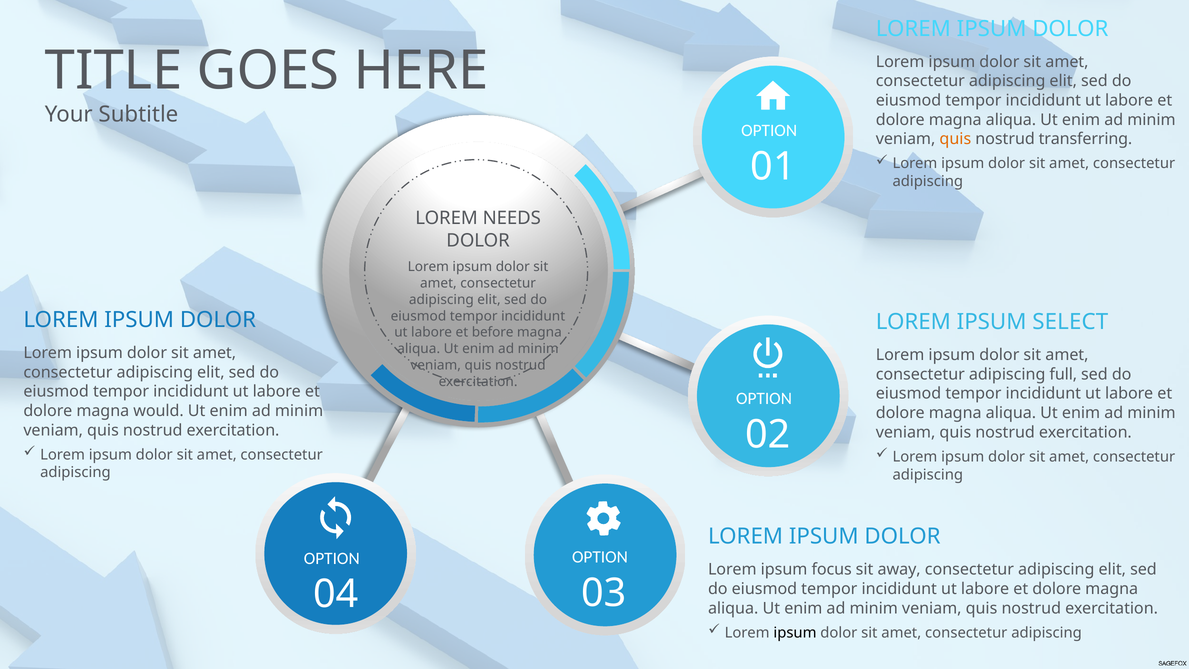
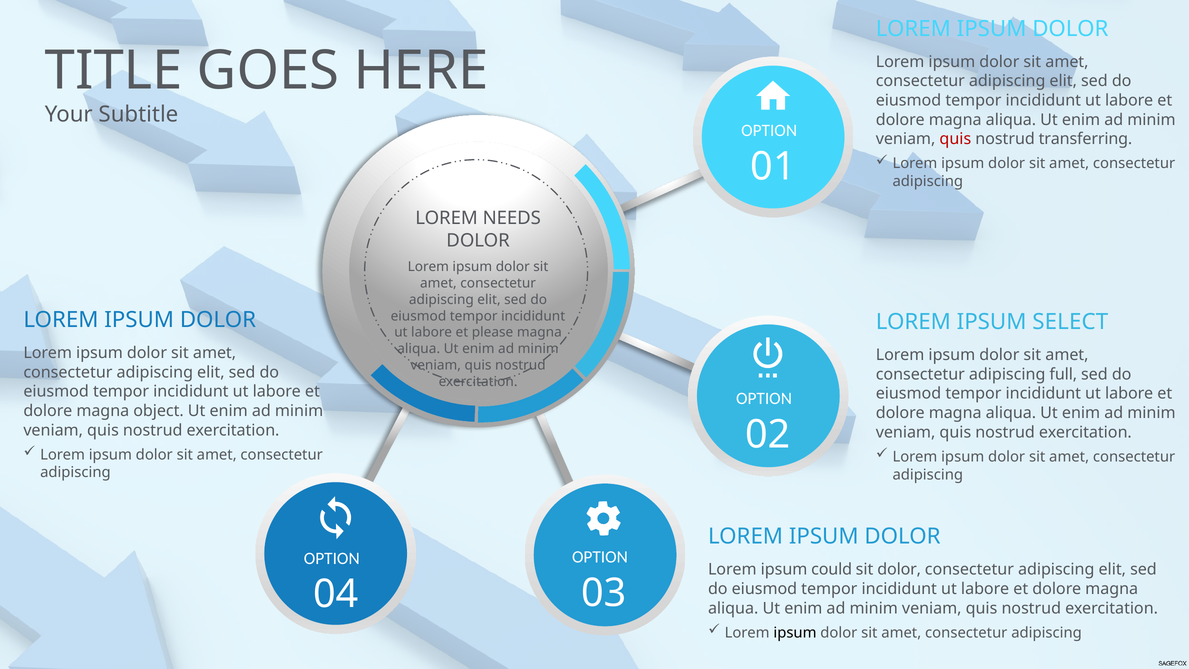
quis colour: orange -> red (955, 139)
before: before -> please (493, 332)
would: would -> object (159, 411)
focus: focus -> could (832, 569)
sit away: away -> dolor (899, 569)
